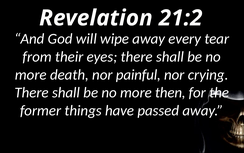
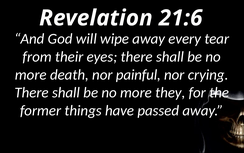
21:2: 21:2 -> 21:6 (181, 18)
then: then -> they (170, 92)
